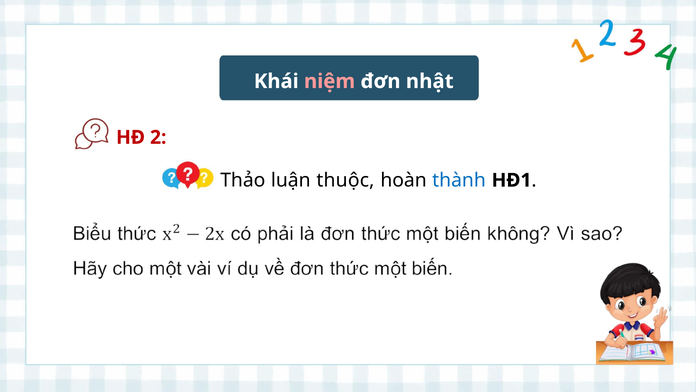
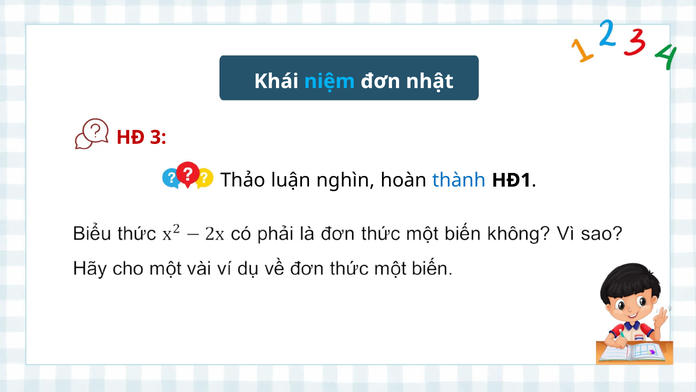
niệm colour: pink -> light blue (330, 81)
2: 2 -> 3 (158, 137)
thuộc: thuộc -> nghìn (345, 180)
